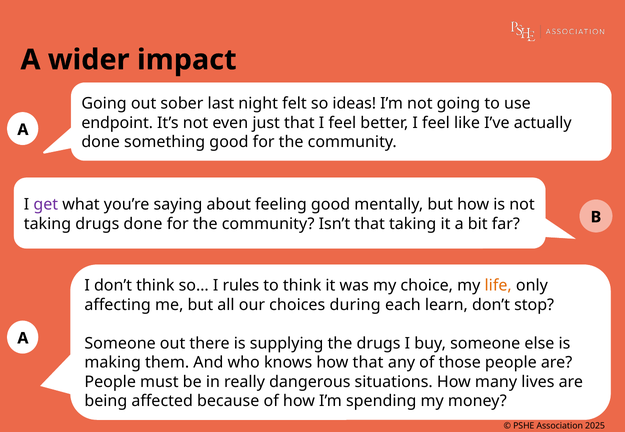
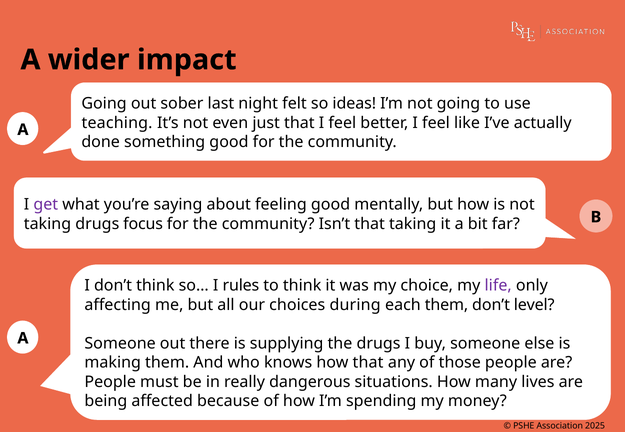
endpoint: endpoint -> teaching (117, 123)
drugs done: done -> focus (143, 224)
life colour: orange -> purple (498, 286)
each learn: learn -> them (446, 305)
stop: stop -> level (534, 305)
